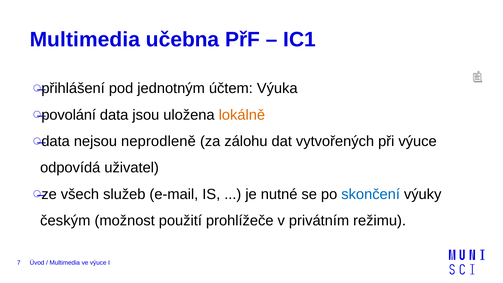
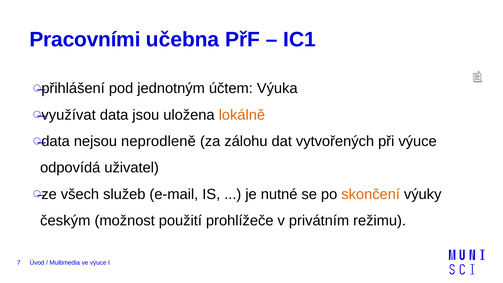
Multimedia: Multimedia -> Pracovními (85, 40)
povolání: povolání -> využívat (69, 115)
skončení colour: blue -> orange (371, 194)
